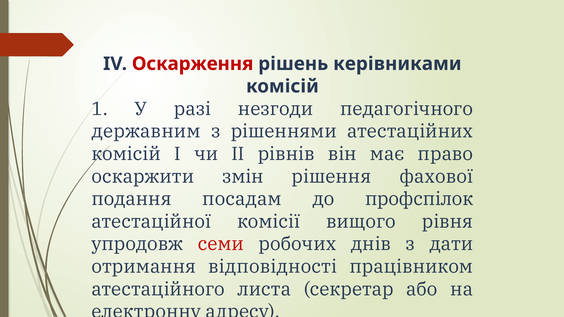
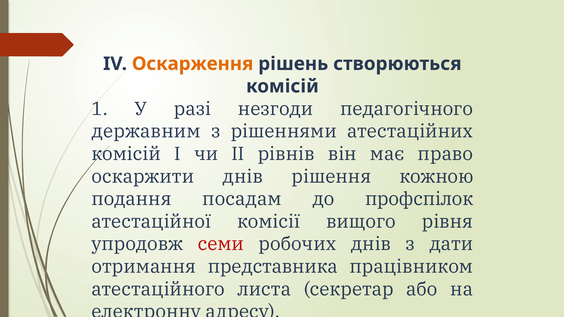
Оскарження colour: red -> orange (193, 64)
керівниками: керівниками -> створюються (397, 64)
оскаржити змін: змін -> днів (243, 177)
фахової: фахової -> кожною (436, 177)
відповідності: відповідності -> представника (273, 267)
